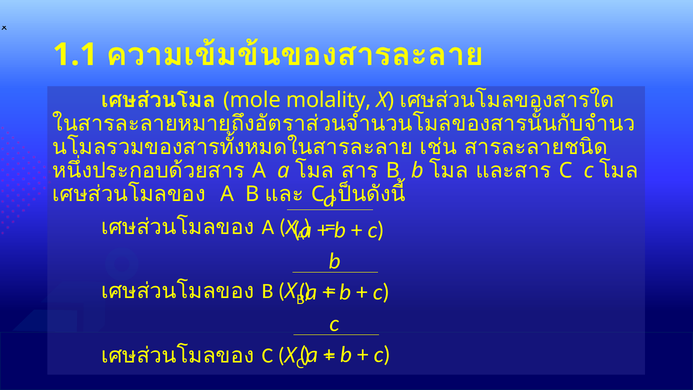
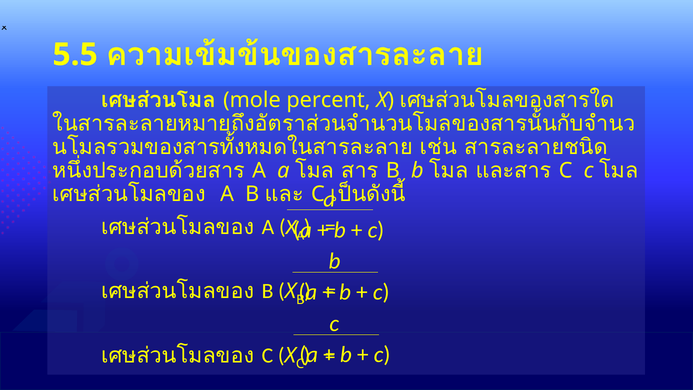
1.1: 1.1 -> 5.5 (75, 55)
molality: molality -> percent (328, 100)
